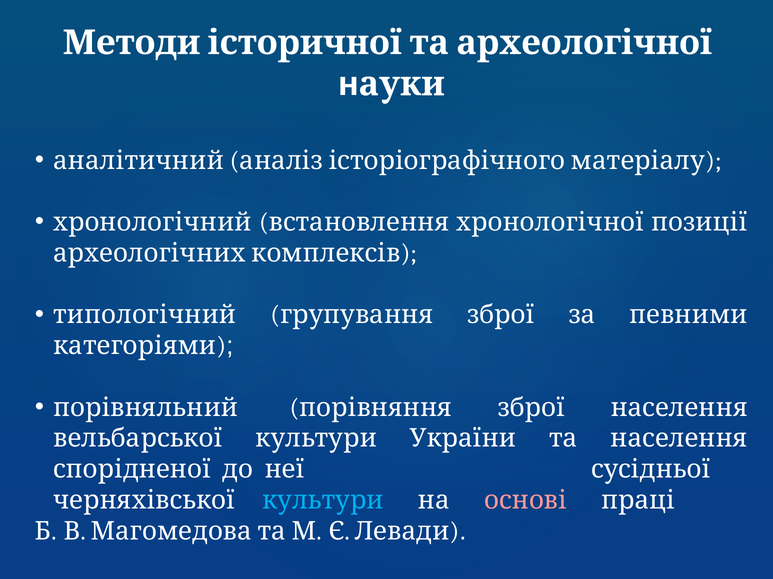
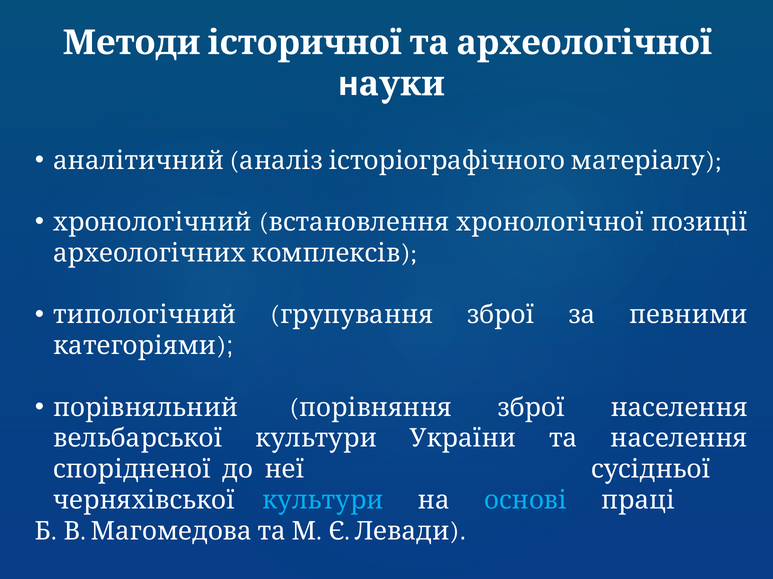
основі colour: pink -> light blue (526, 501)
